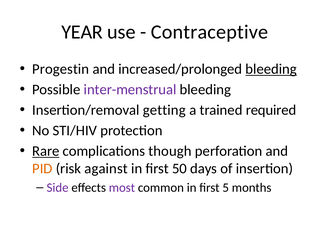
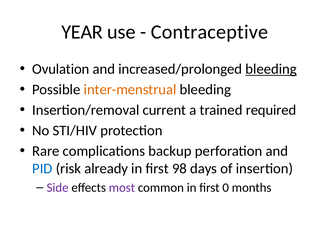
Progestin: Progestin -> Ovulation (61, 69)
inter-menstrual colour: purple -> orange (130, 90)
getting: getting -> current (164, 110)
Rare underline: present -> none (46, 151)
though: though -> backup (170, 151)
PID colour: orange -> blue (42, 169)
against: against -> already (106, 169)
50: 50 -> 98 (179, 169)
5: 5 -> 0 (226, 188)
